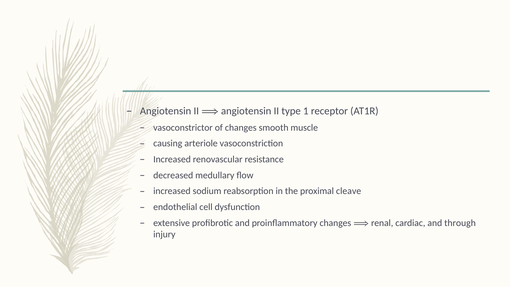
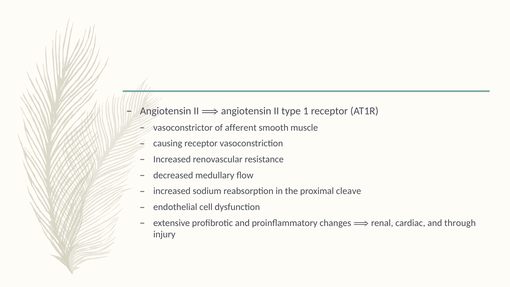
changes: changes -> afferent (241, 127)
causing arteriole: arteriole -> receptor (201, 143)
